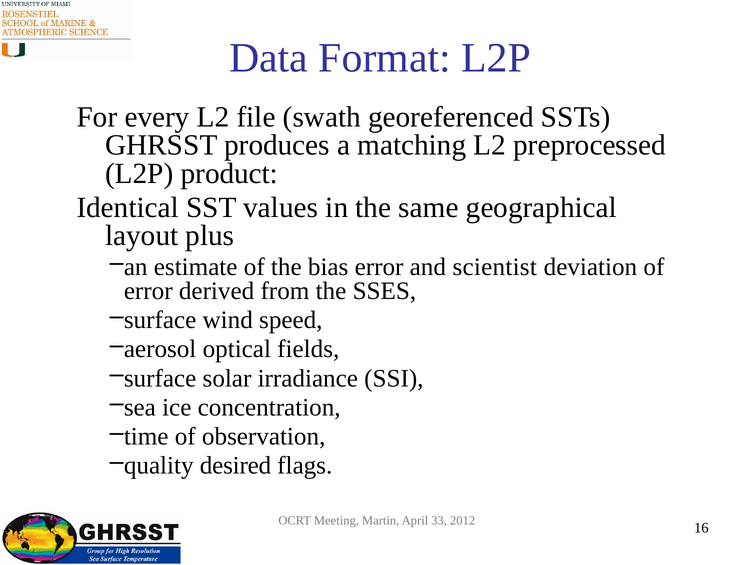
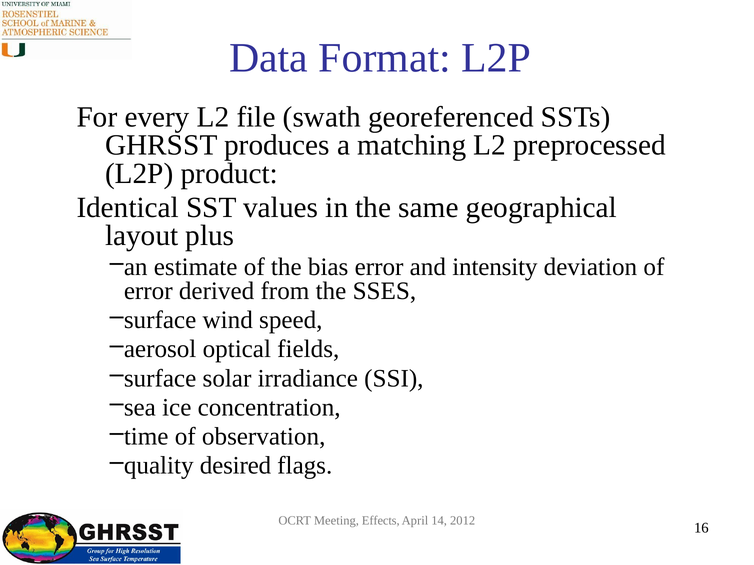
scientist: scientist -> intensity (495, 267)
Martin: Martin -> Effects (381, 521)
33: 33 -> 14 (439, 521)
